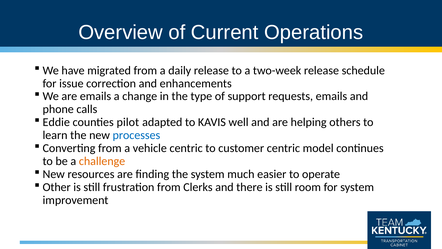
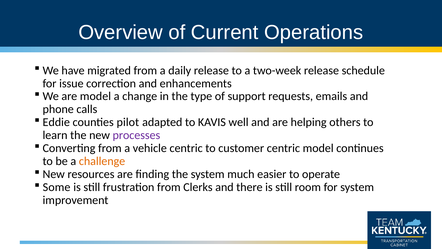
are emails: emails -> model (95, 96)
processes colour: blue -> purple (136, 135)
Other: Other -> Some (57, 187)
